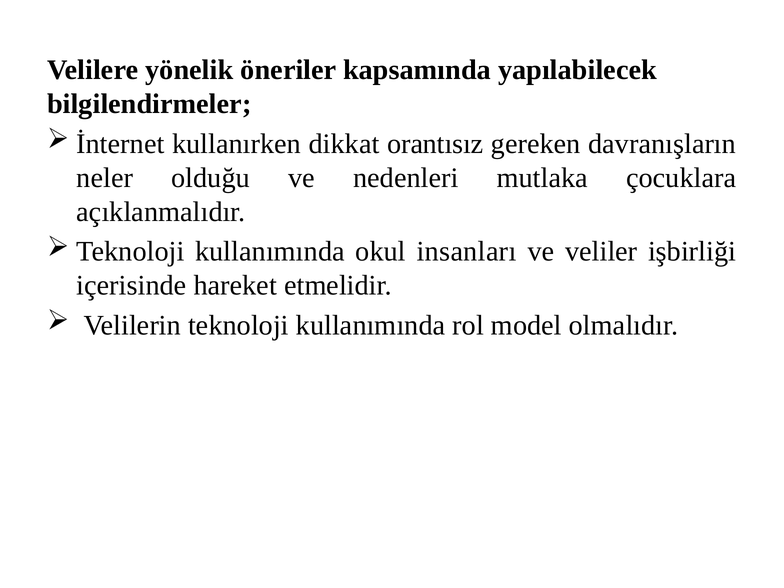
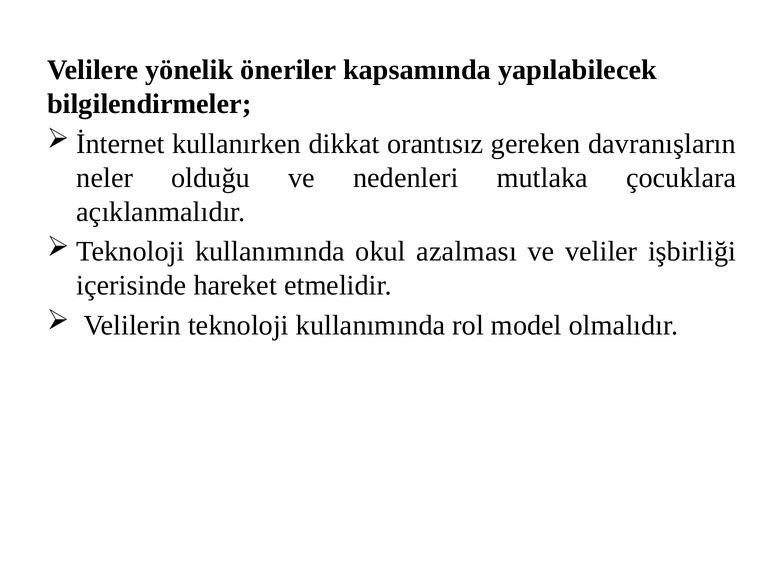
insanları: insanları -> azalması (467, 252)
